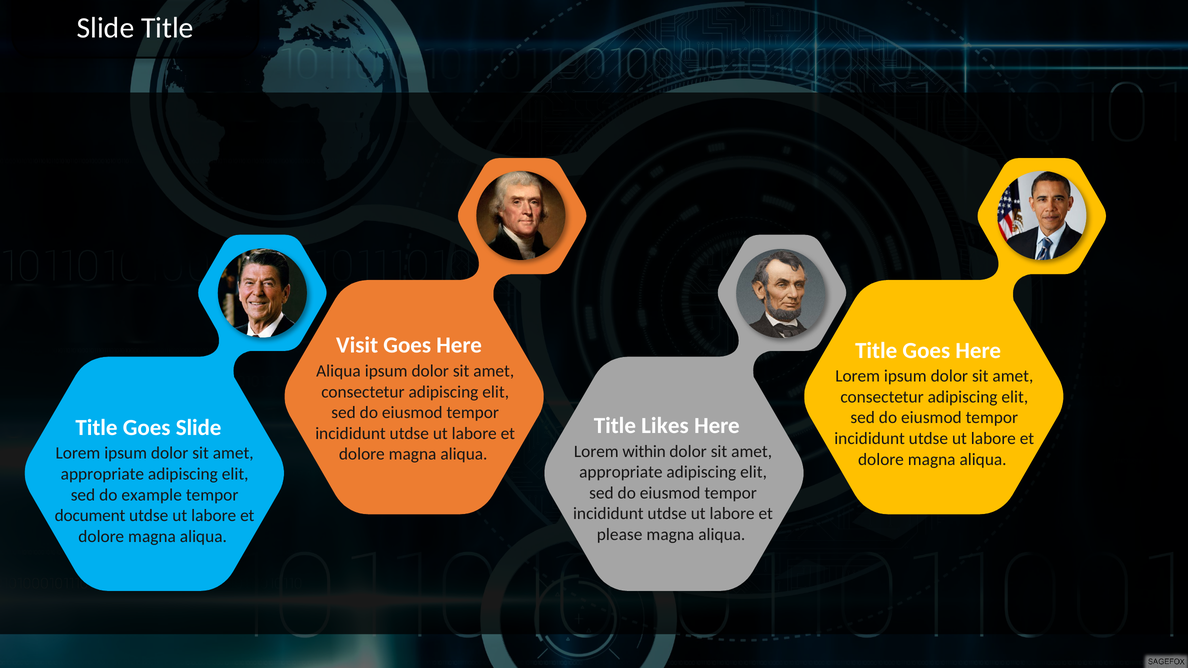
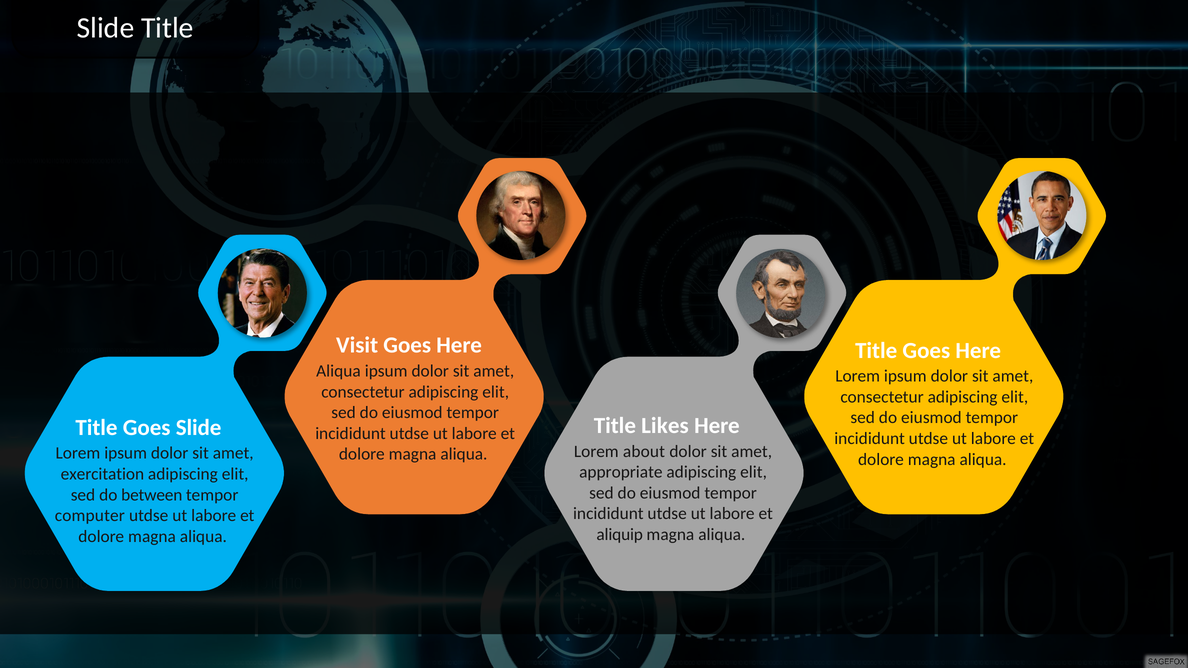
within: within -> about (644, 452)
appropriate: appropriate -> exercitation (102, 474)
example: example -> between (152, 495)
document: document -> computer (90, 516)
please: please -> aliquip (620, 535)
